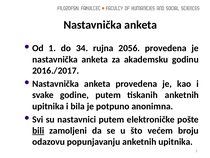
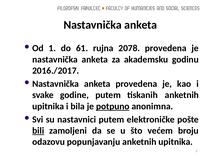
34: 34 -> 61 (82, 48)
2056: 2056 -> 2078 (129, 48)
potpuno underline: none -> present (113, 106)
